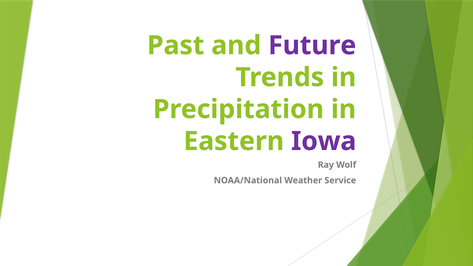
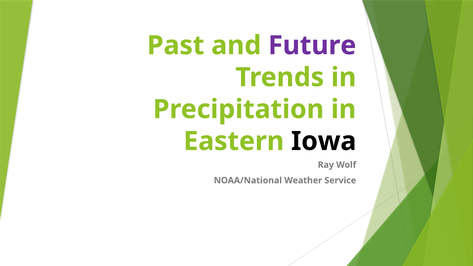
Iowa colour: purple -> black (324, 141)
